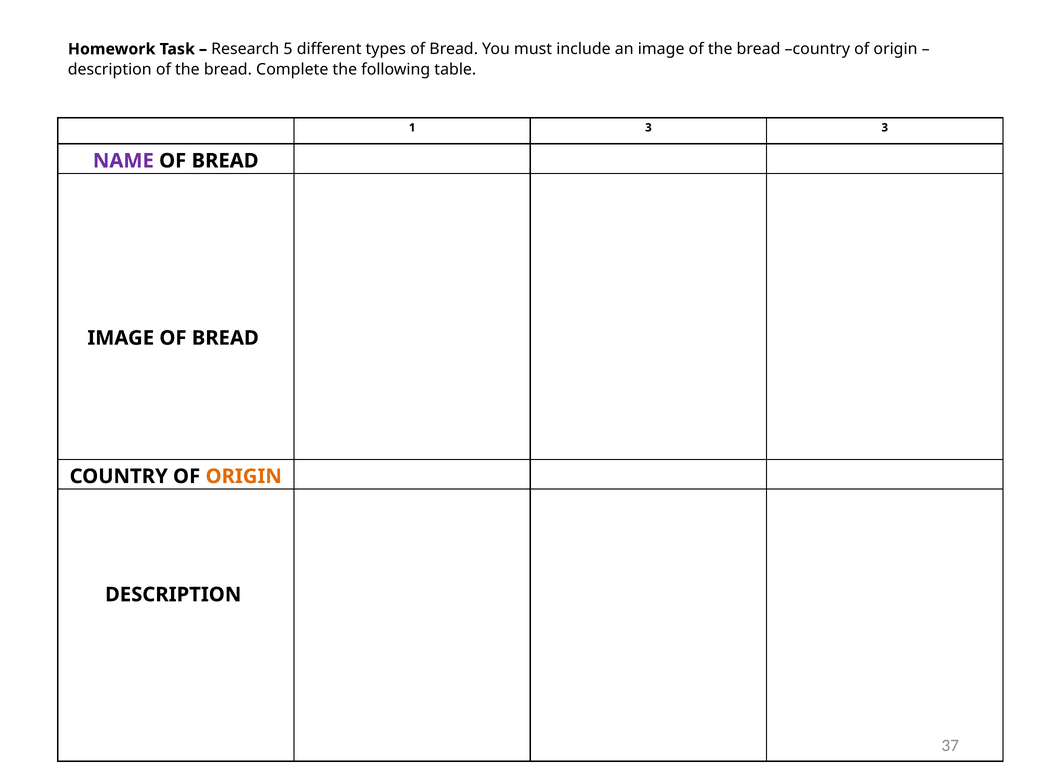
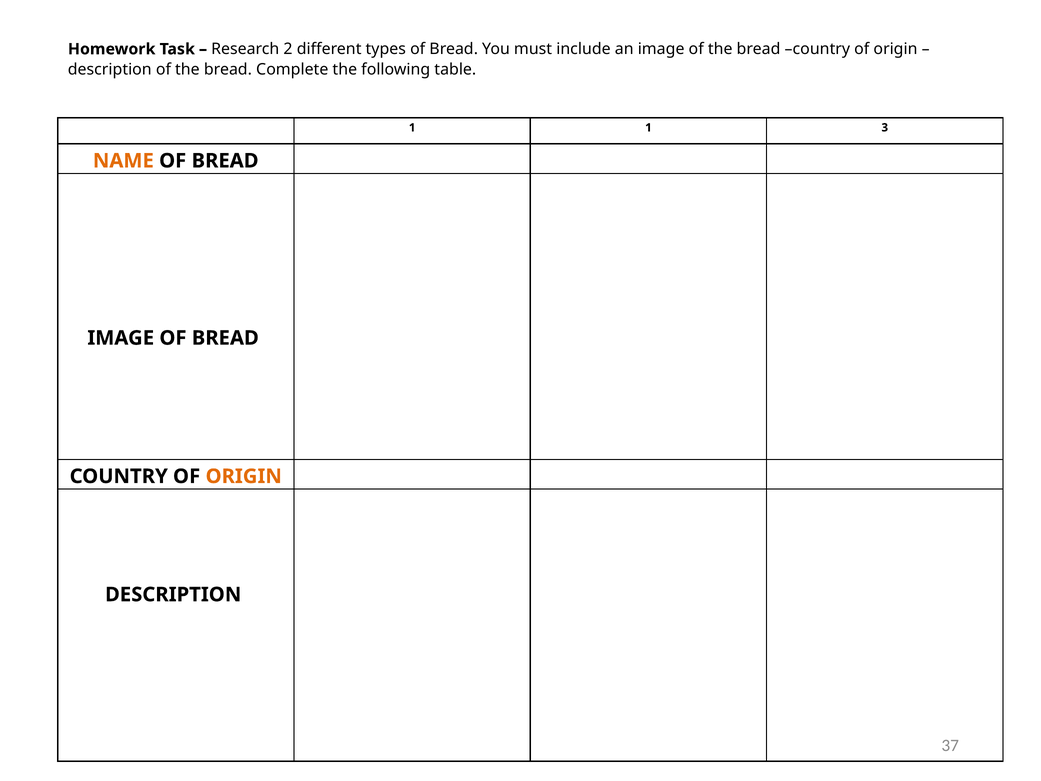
5: 5 -> 2 (288, 49)
1 3: 3 -> 1 (648, 128)
NAME colour: purple -> orange (123, 161)
